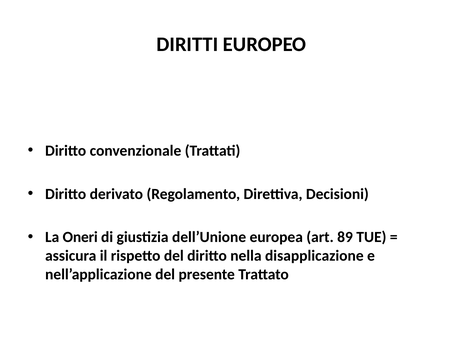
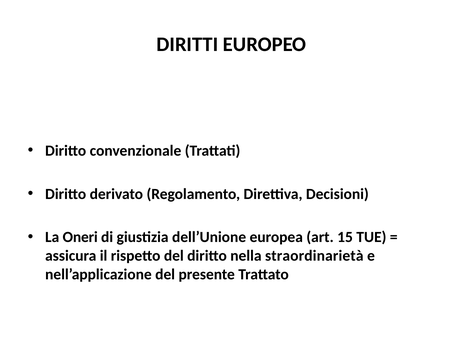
89: 89 -> 15 (345, 237)
disapplicazione: disapplicazione -> straordinarietà (314, 255)
